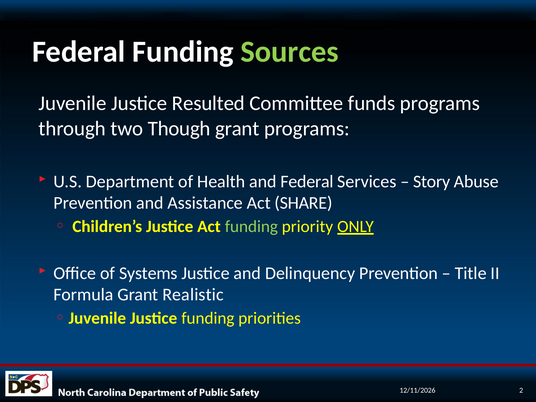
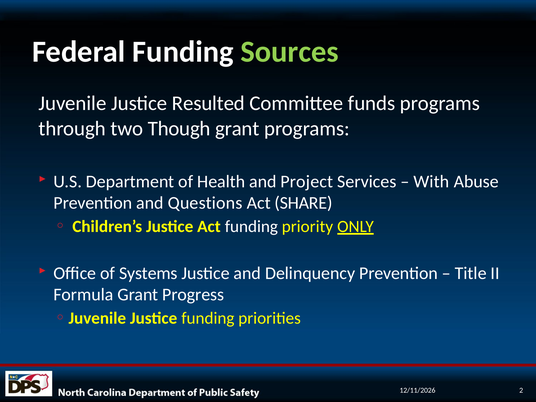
and Federal: Federal -> Project (307, 182)
Story: Story -> With (431, 182)
Assistance: Assistance -> Questions (205, 203)
funding colour: light green -> white (251, 226)
Realistic: Realistic -> Progress (193, 295)
